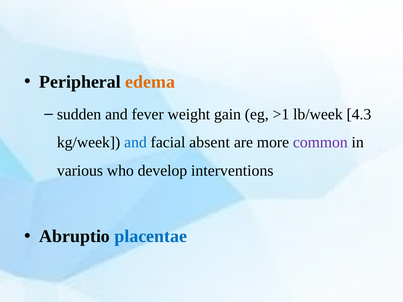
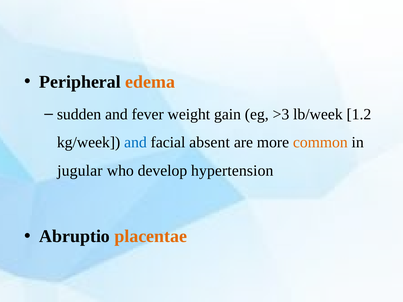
>1: >1 -> >3 (281, 114)
4.3: 4.3 -> 1.2 (359, 114)
common colour: purple -> orange (320, 143)
various: various -> jugular (80, 171)
interventions: interventions -> hypertension (232, 171)
placentae colour: blue -> orange (151, 237)
